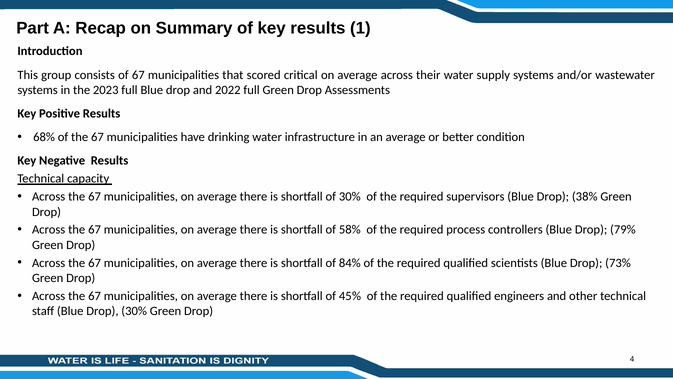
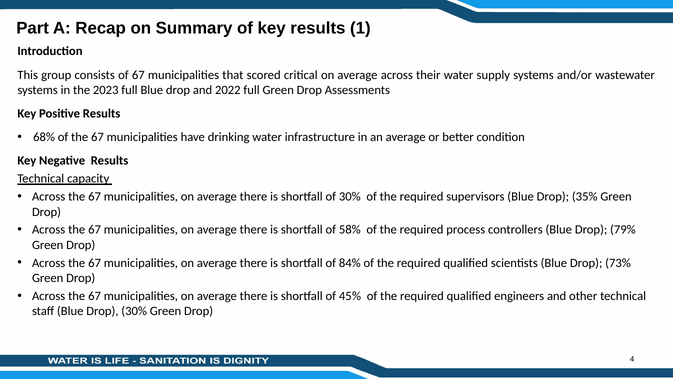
38%: 38% -> 35% (585, 196)
